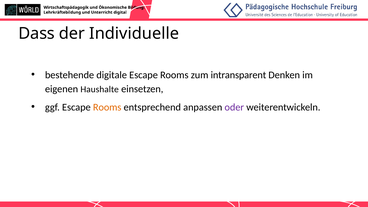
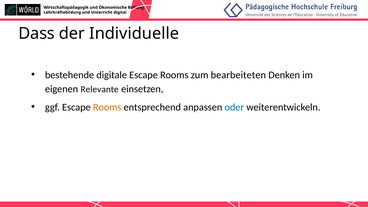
intransparent: intransparent -> bearbeiteten (238, 75)
Haushalte: Haushalte -> Relevante (100, 89)
oder colour: purple -> blue (234, 107)
